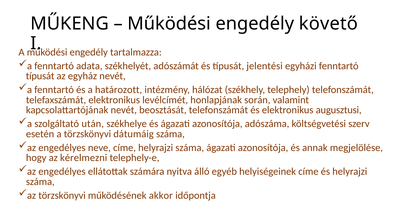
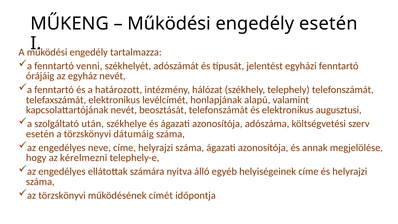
engedély követő: követő -> esetén (328, 24)
adata: adata -> venni (89, 66)
jelentési: jelentési -> jelentést (265, 66)
típusát: típusát -> órájáig (40, 76)
során: során -> alapú (257, 100)
akkor: akkor -> címét (161, 195)
